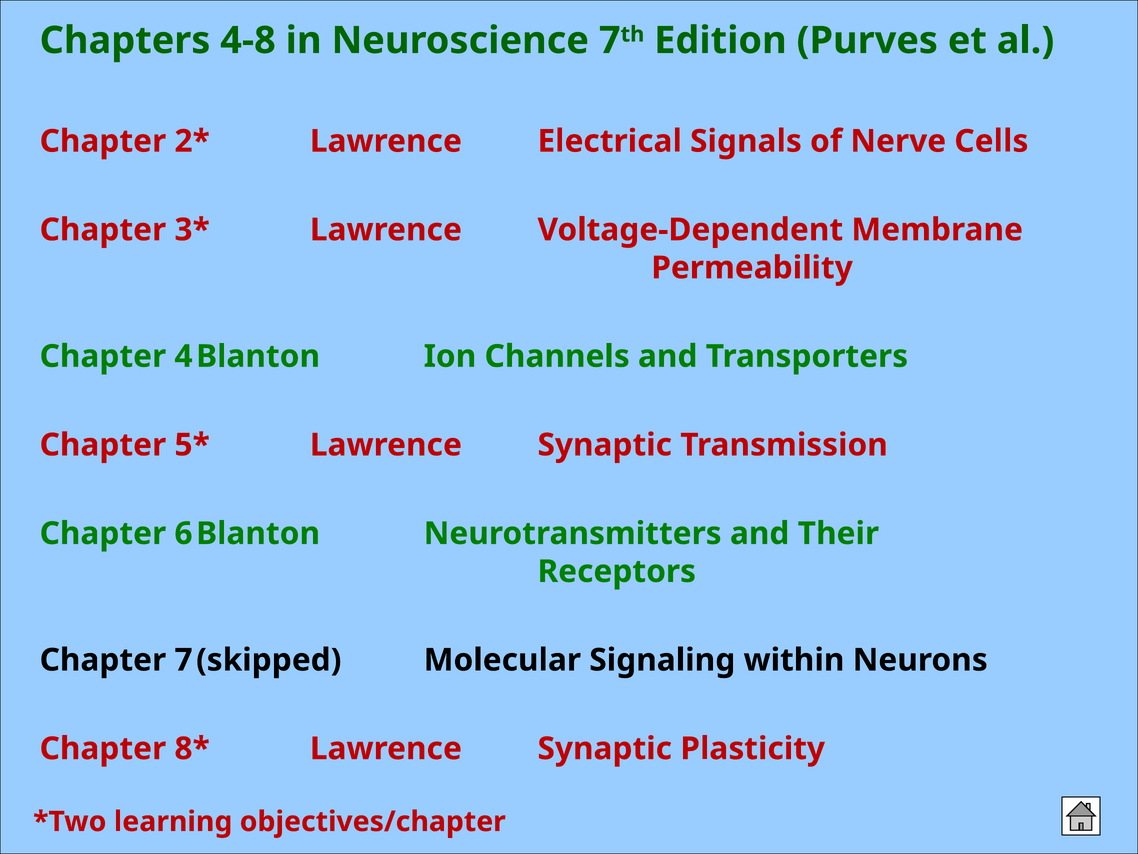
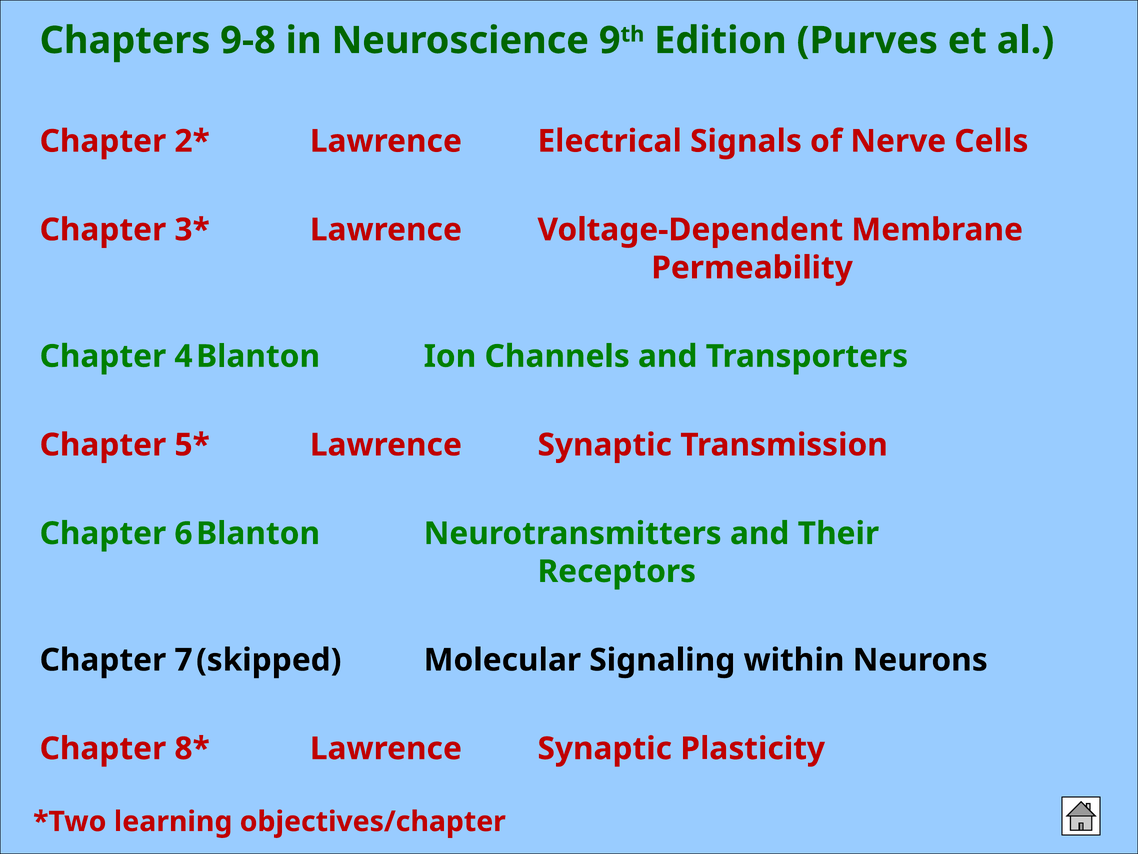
4-8: 4-8 -> 9-8 (248, 40)
7: 7 -> 9 (610, 40)
